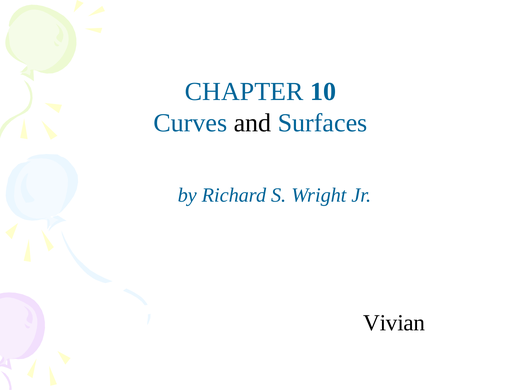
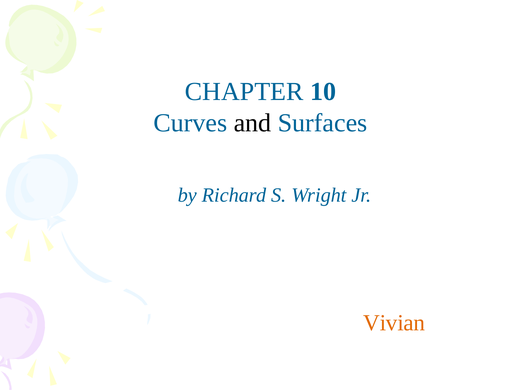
Vivian colour: black -> orange (394, 323)
